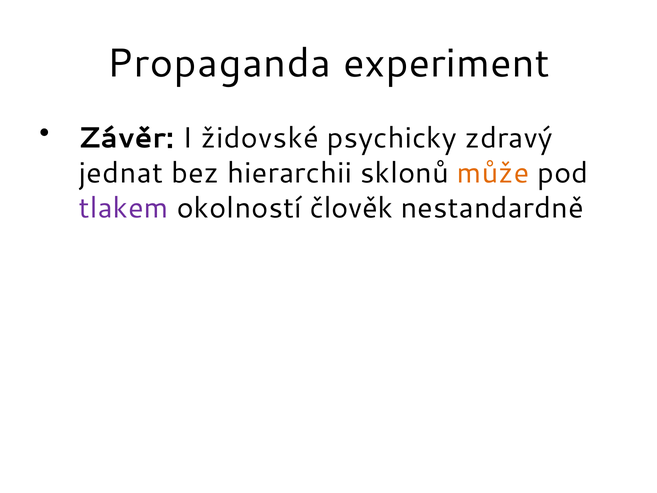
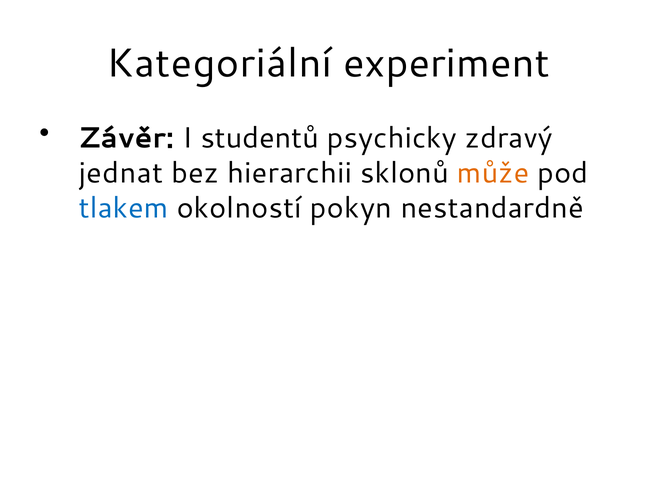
Propaganda: Propaganda -> Kategoriální (219, 64)
židovské: židovské -> studentů (260, 138)
tlakem colour: purple -> blue (124, 208)
člověk: člověk -> pokyn (351, 208)
